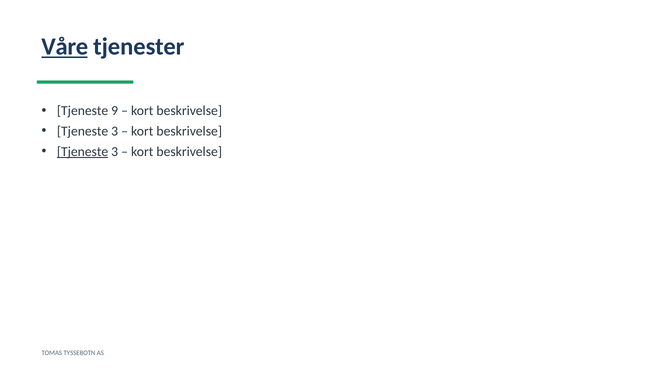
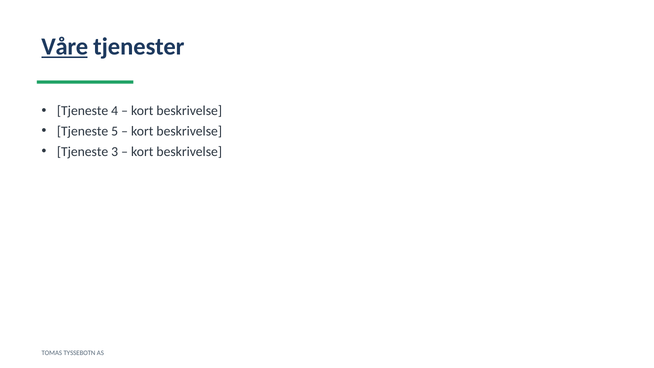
9: 9 -> 4 (115, 111)
3: 3 -> 5 (115, 131)
Tjeneste underline: present -> none (83, 152)
